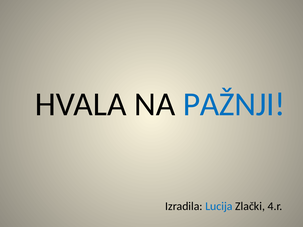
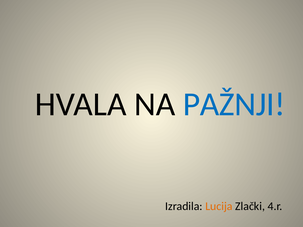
Lucija colour: blue -> orange (219, 207)
